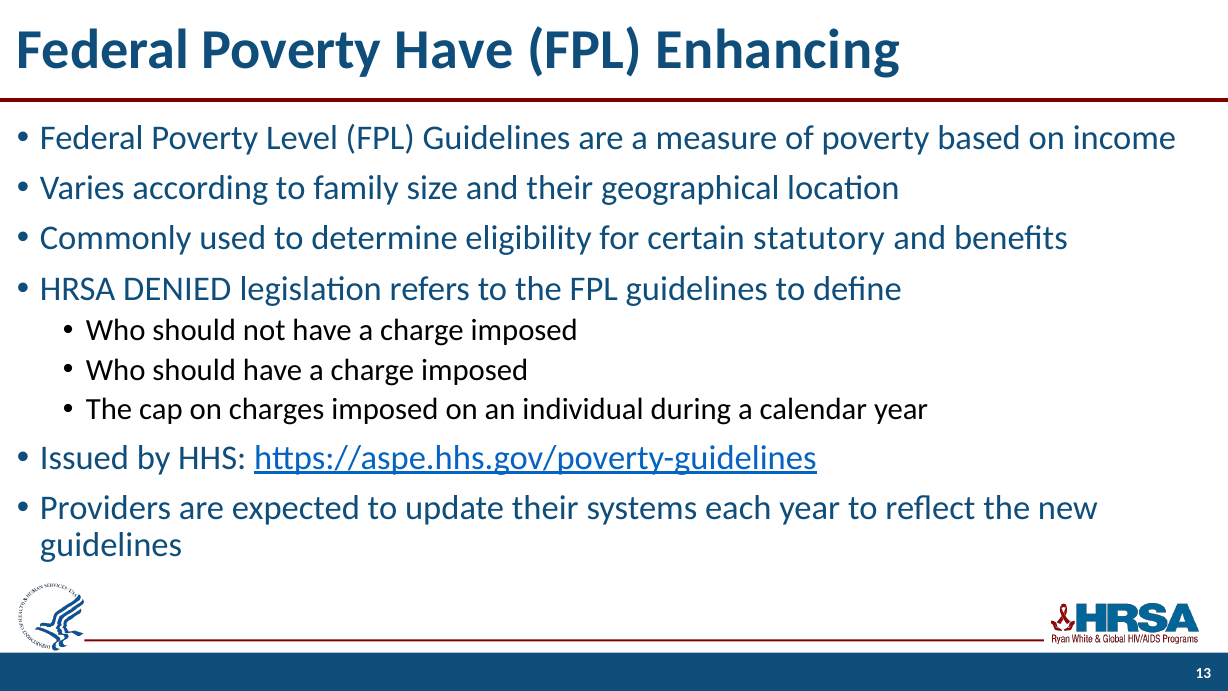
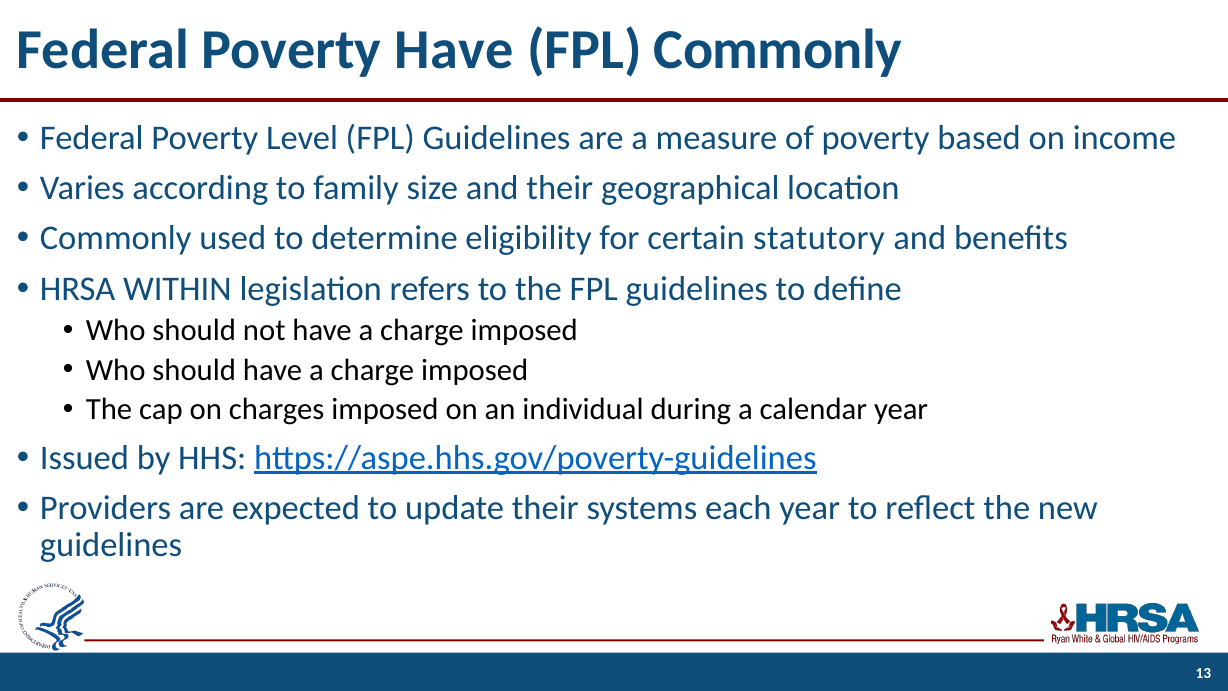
FPL Enhancing: Enhancing -> Commonly (778, 50)
DENIED: DENIED -> WITHIN (177, 289)
